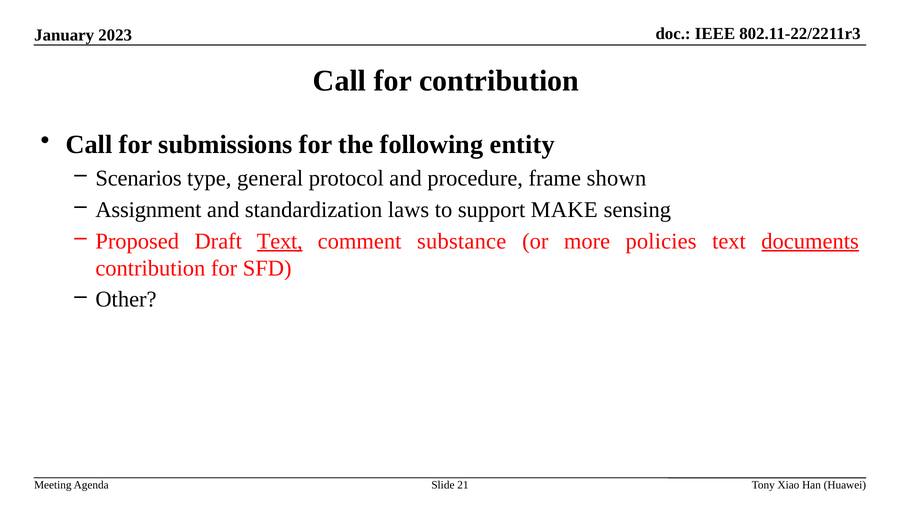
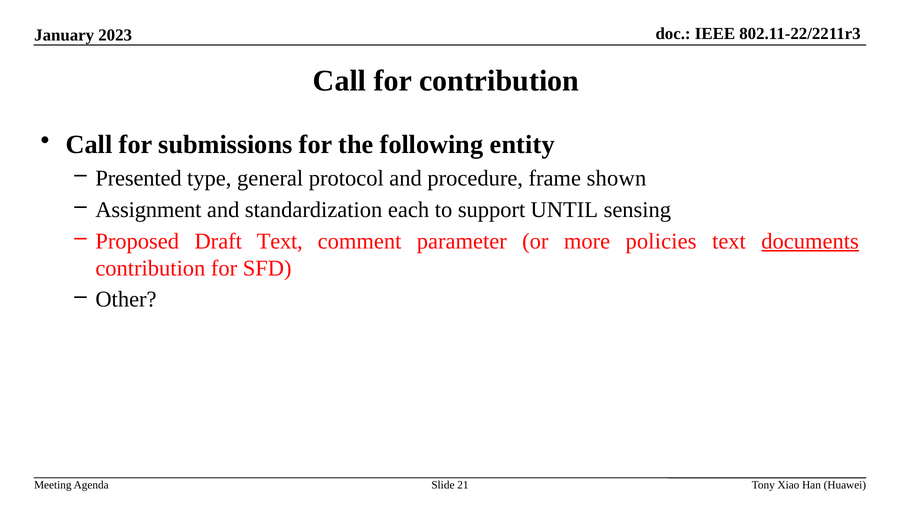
Scenarios: Scenarios -> Presented (139, 178)
laws: laws -> each (409, 210)
MAKE: MAKE -> UNTIL (564, 210)
Text underline: present -> none (280, 241)
substance: substance -> parameter (462, 241)
